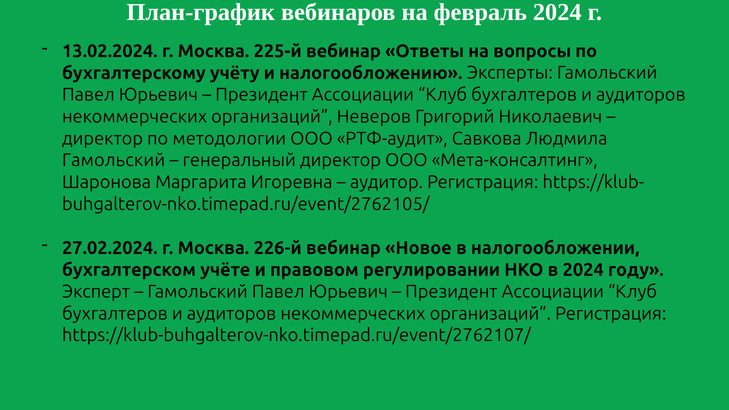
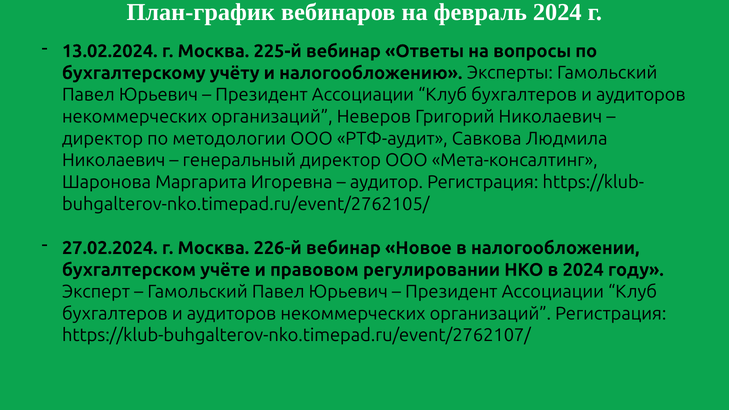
Гамольский: Гамольский -> Николаевич (114, 160)
